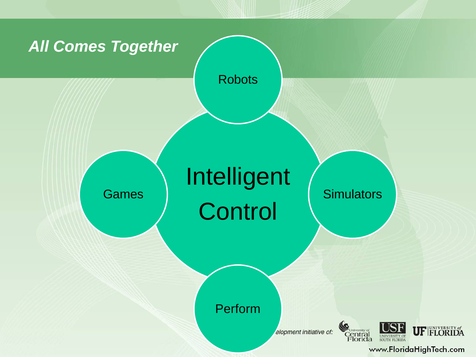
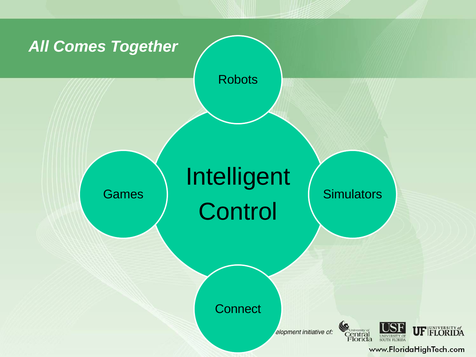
Perform: Perform -> Connect (238, 309)
